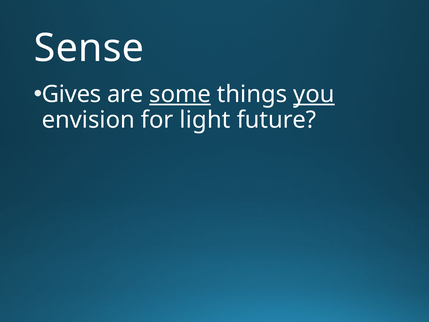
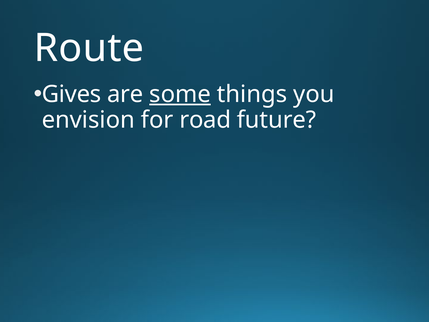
Sense: Sense -> Route (89, 48)
you underline: present -> none (314, 94)
light: light -> road (205, 120)
